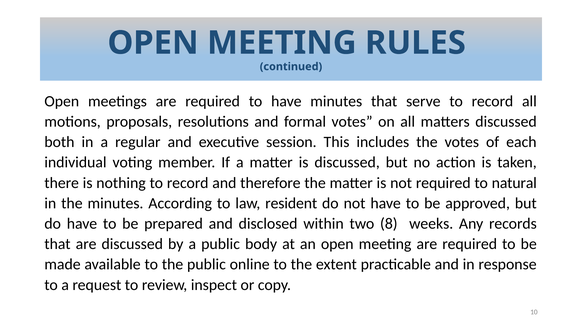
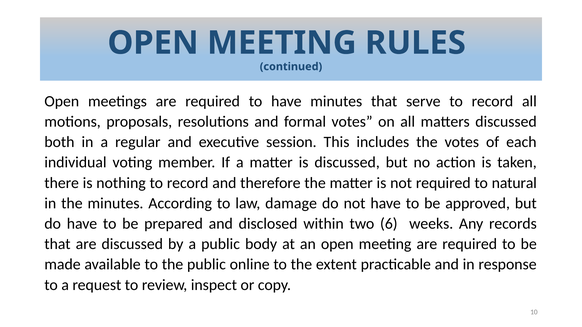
resident: resident -> damage (291, 203)
8: 8 -> 6 (389, 224)
